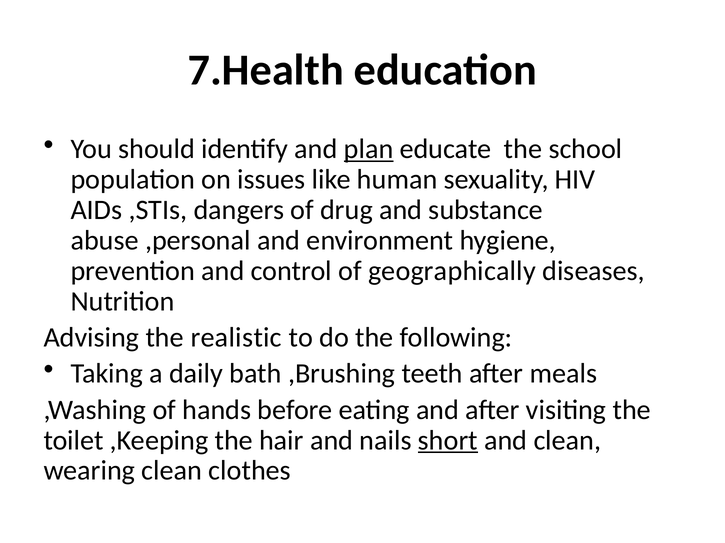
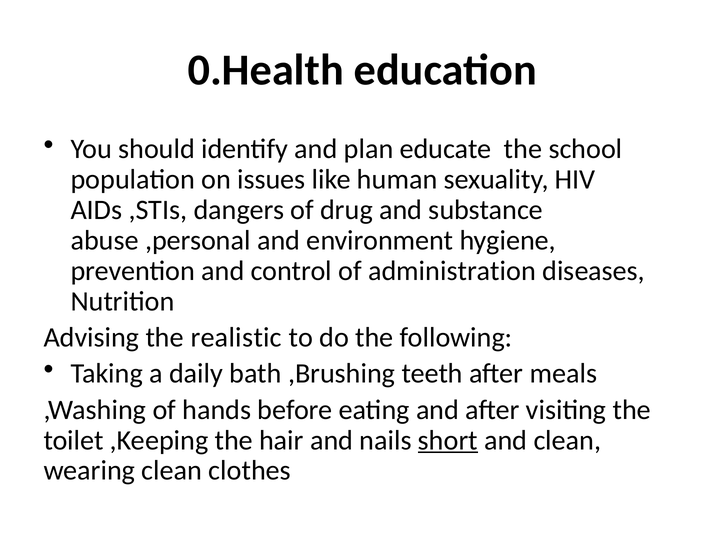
7.Health: 7.Health -> 0.Health (266, 70)
plan underline: present -> none (369, 149)
geographically: geographically -> administration (452, 271)
